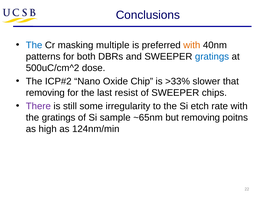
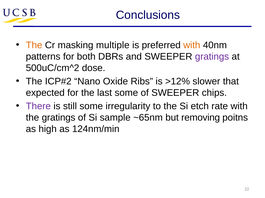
The colour: blue -> orange (34, 45)
gratings colour: blue -> purple (212, 57)
Chip: Chip -> Ribs (142, 82)
>33%: >33% -> >12% (178, 82)
removing: removing -> expected (45, 93)
last resist: resist -> some (126, 93)
